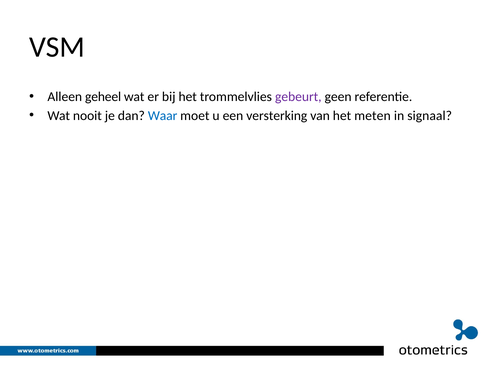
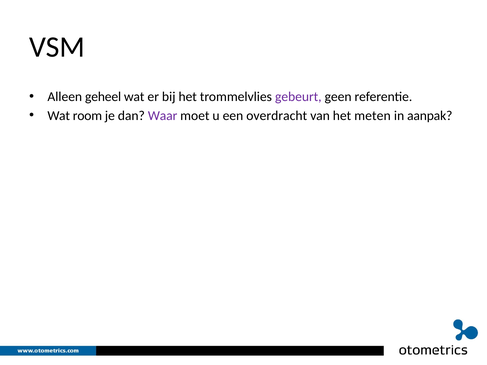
nooit: nooit -> room (87, 116)
Waar colour: blue -> purple (163, 116)
versterking: versterking -> overdracht (277, 116)
signaal: signaal -> aanpak (430, 116)
